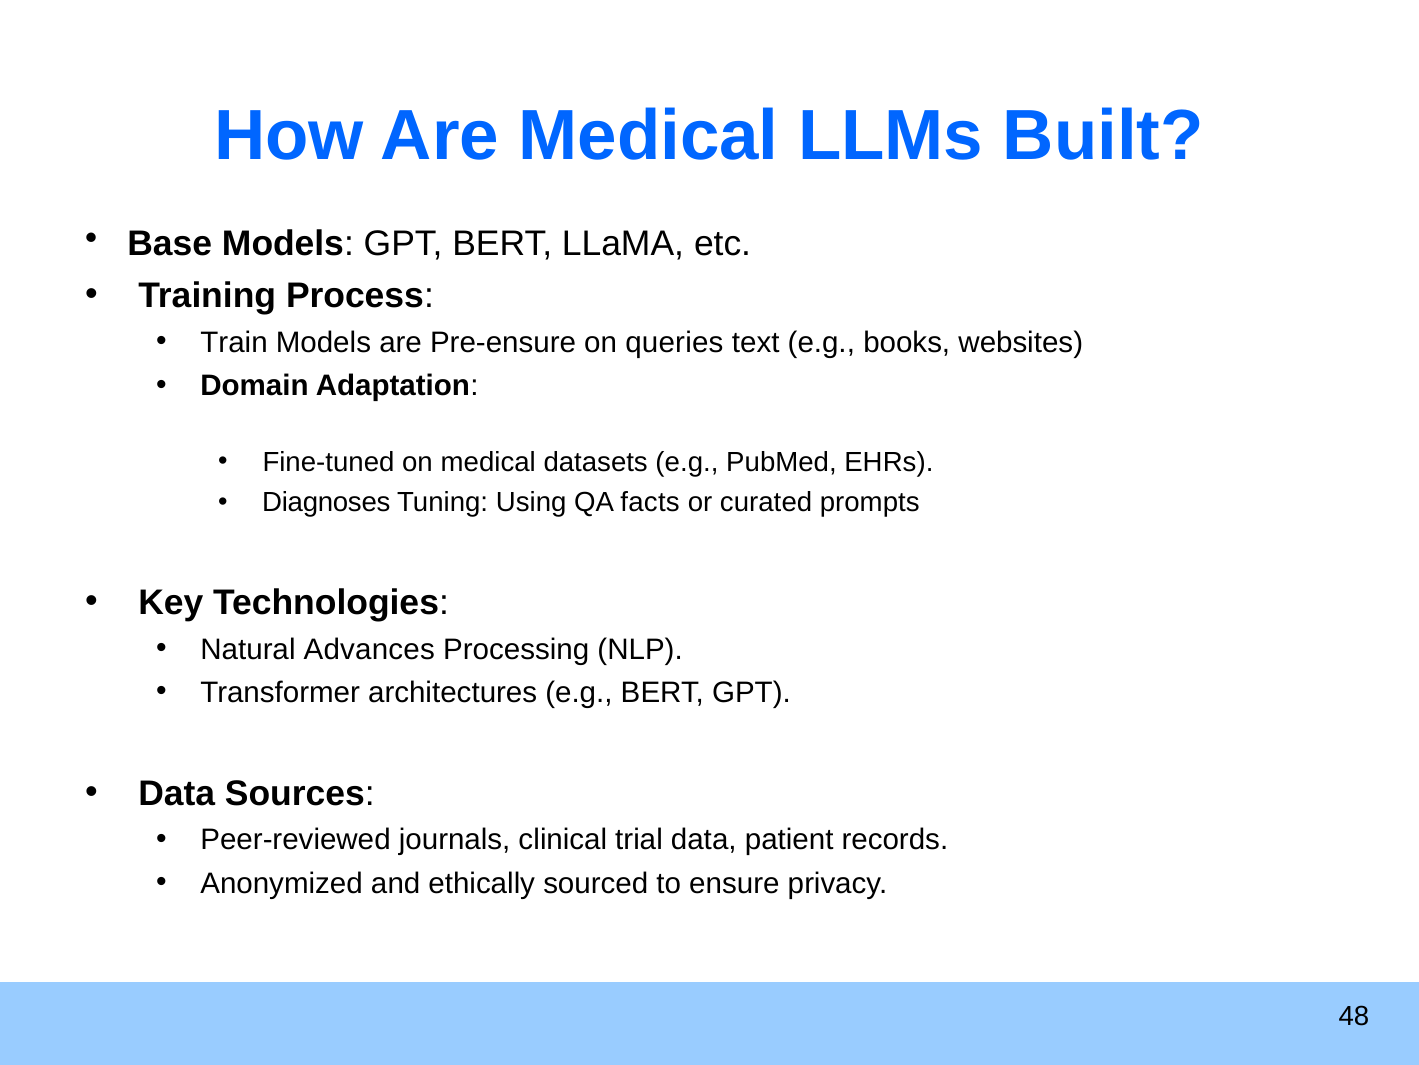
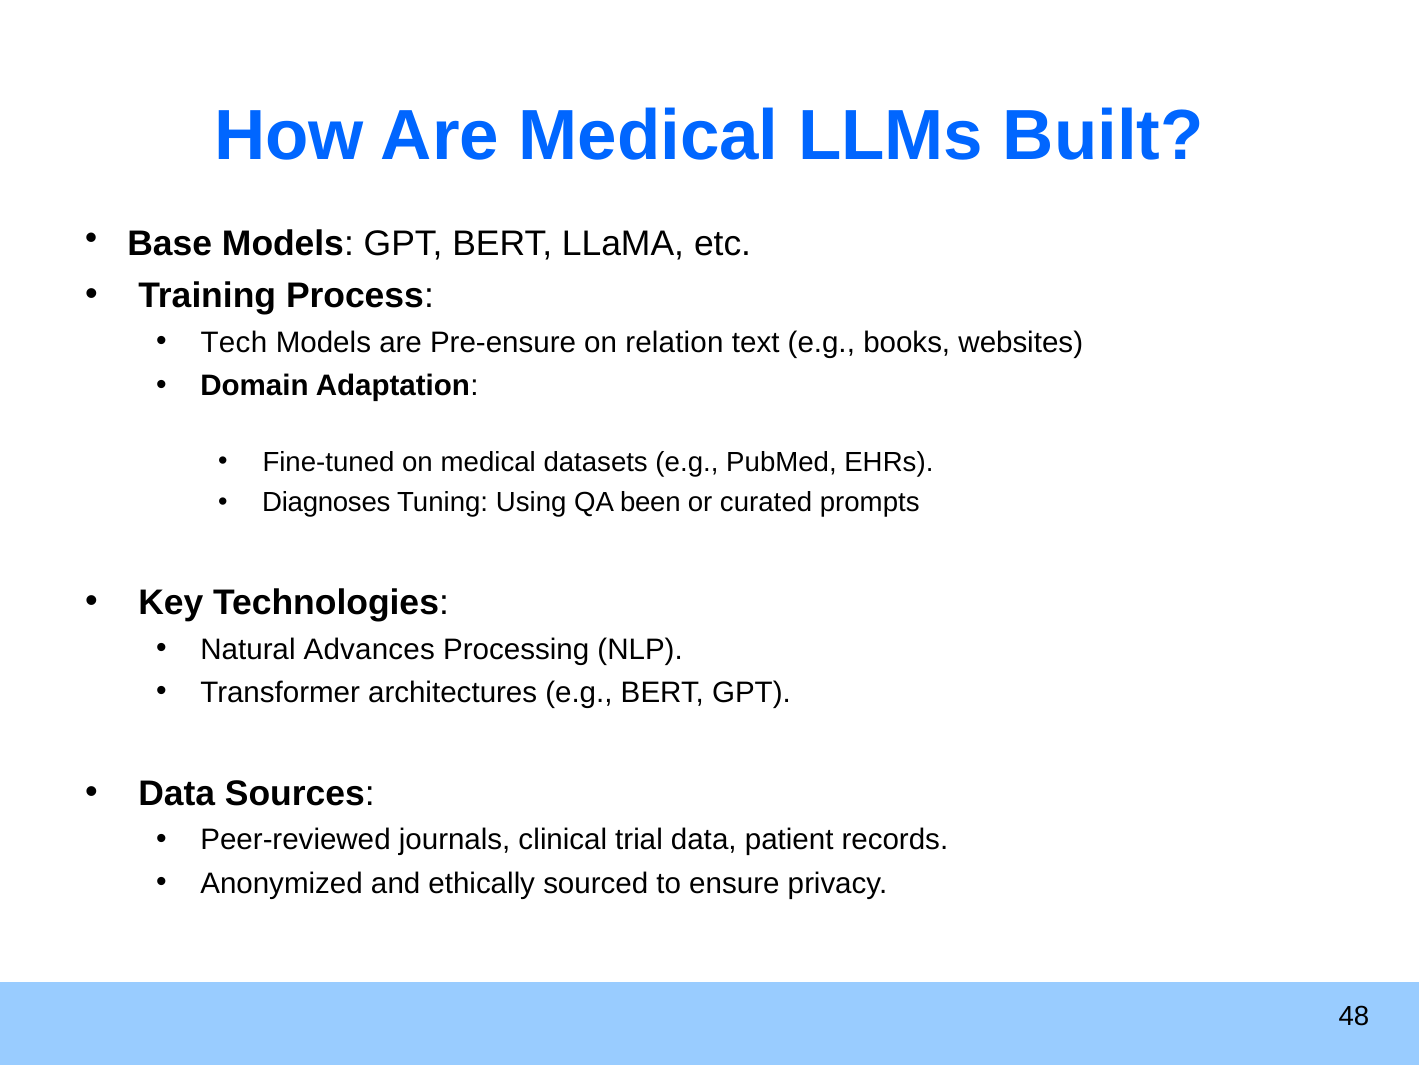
Train: Train -> Tech (234, 342)
queries: queries -> relation (674, 342)
facts: facts -> been (650, 503)
